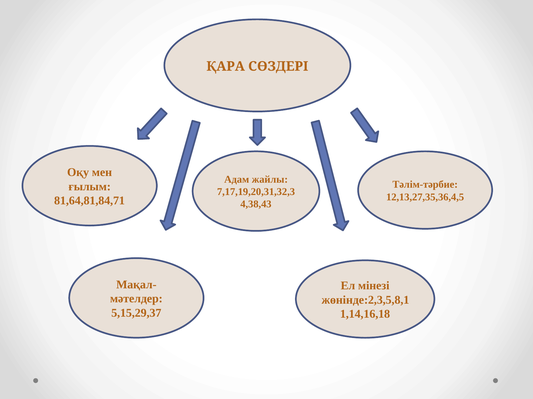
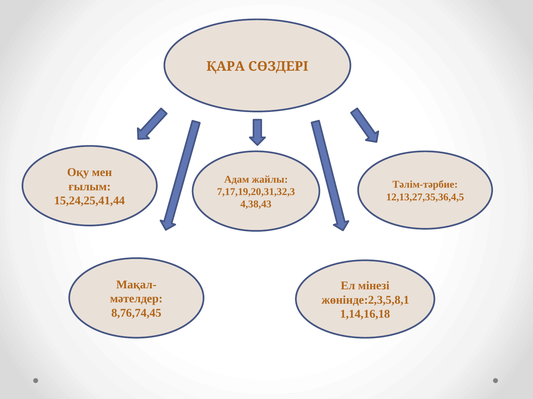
81,64,81,84,71: 81,64,81,84,71 -> 15,24,25,41,44 (90, 201)
5,15,29,37: 5,15,29,37 -> 8,76,74,45 (136, 314)
